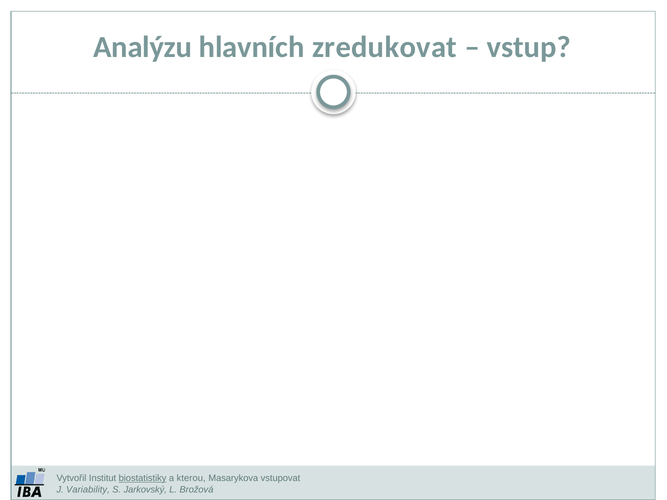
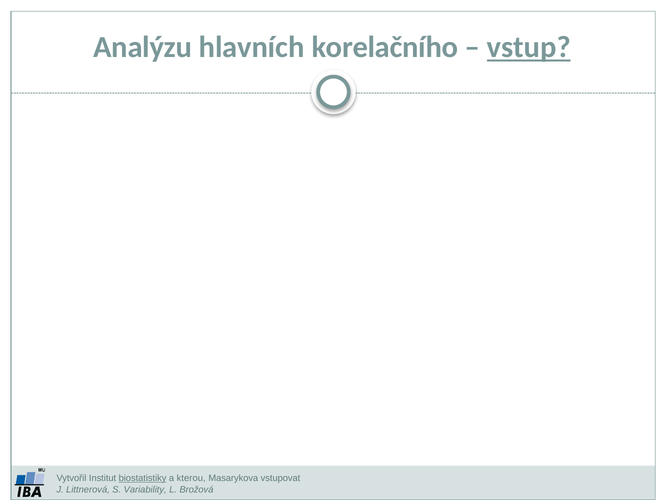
zredukovat: zredukovat -> korelačního (385, 47)
vstup underline: none -> present (529, 47)
Variability: Variability -> Littnerová (88, 490)
Jarkovský: Jarkovský -> Variability (145, 490)
